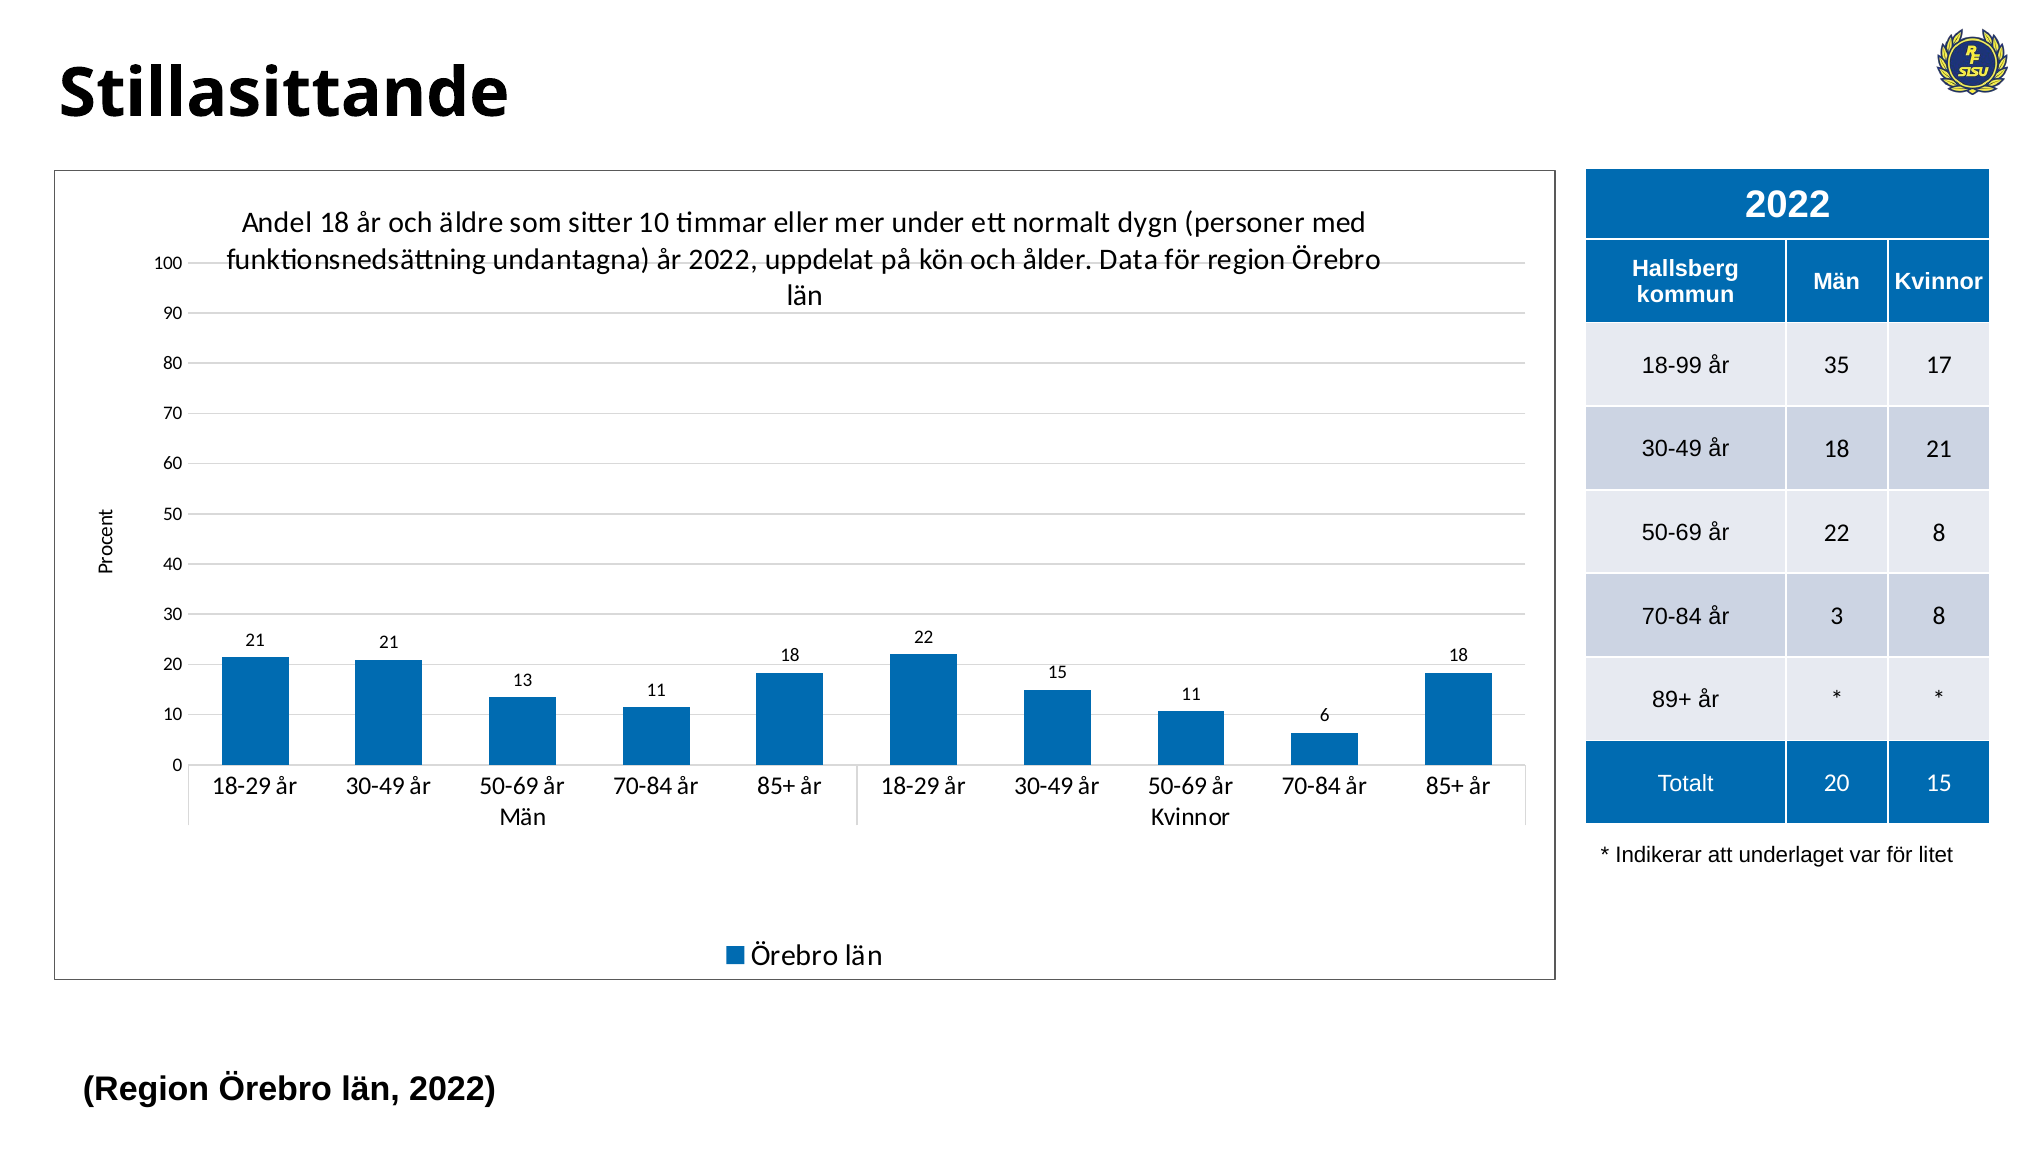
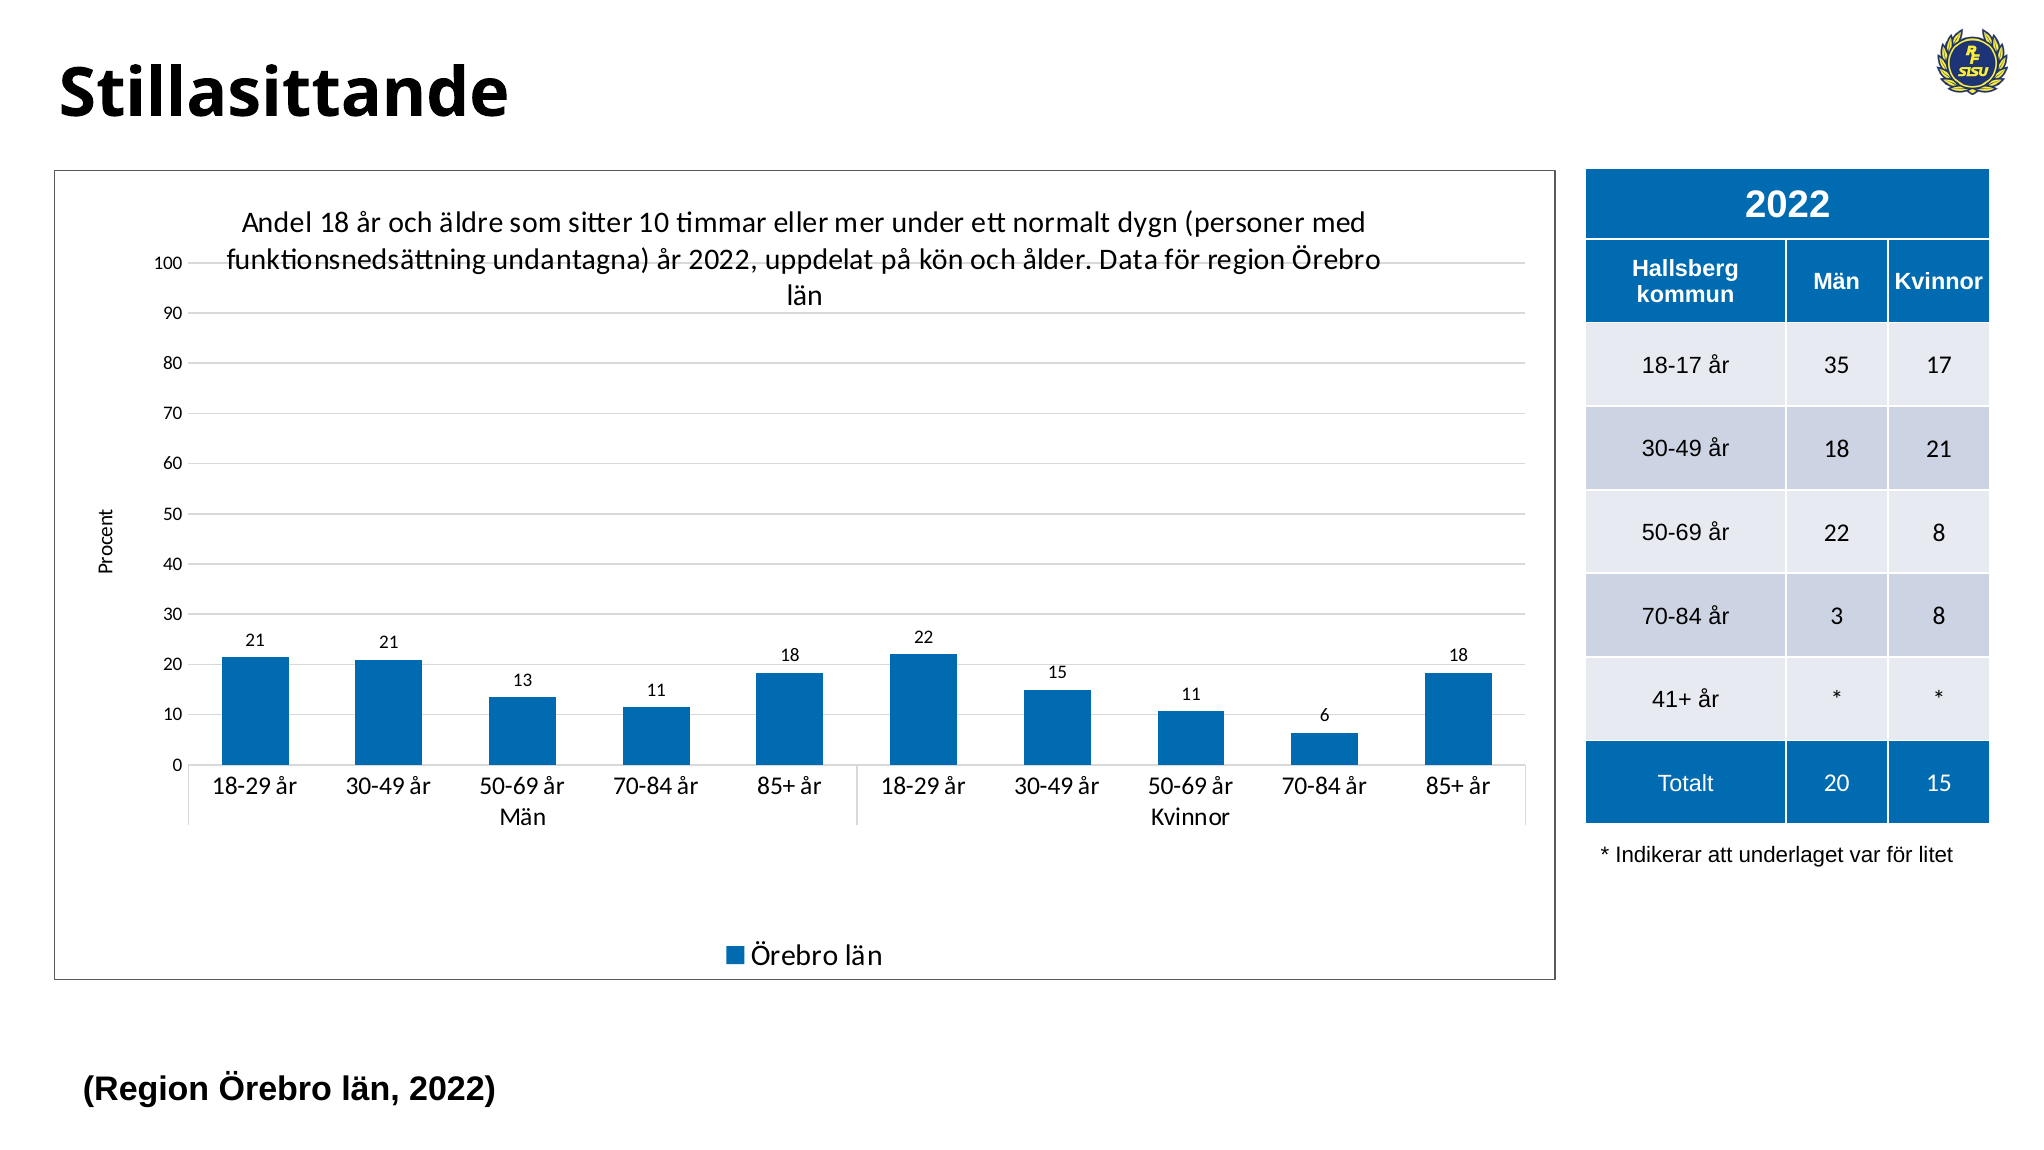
18-99: 18-99 -> 18-17 (1672, 365)
89+: 89+ -> 41+ (1672, 700)
